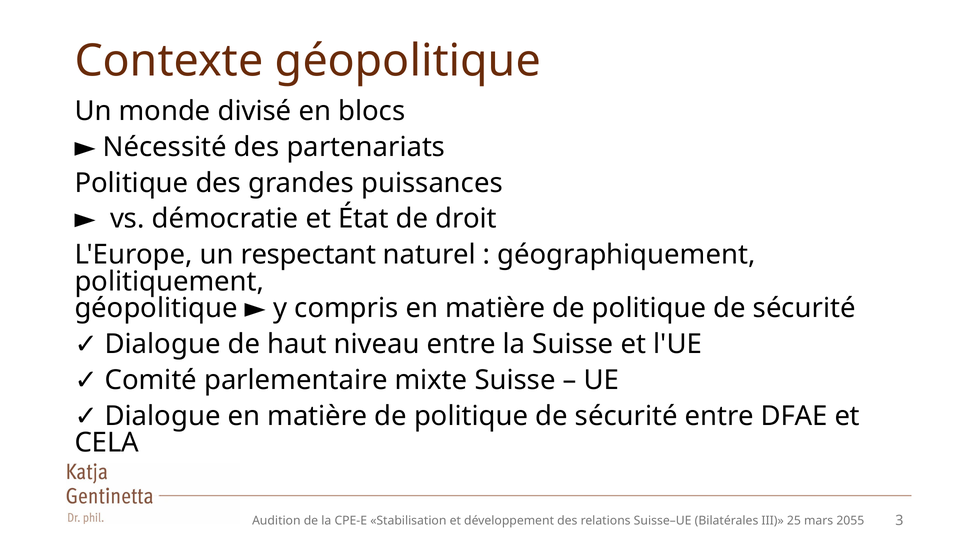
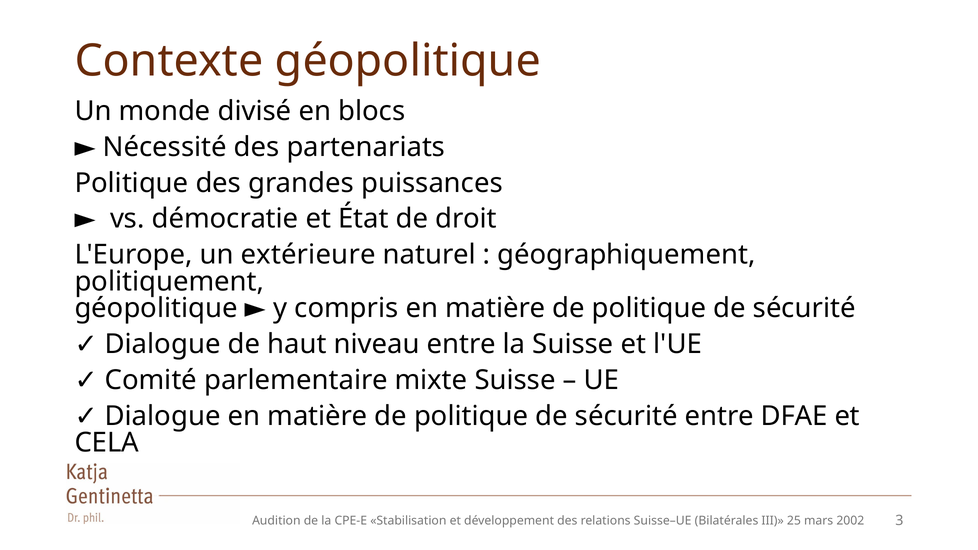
respectant: respectant -> extérieure (308, 255)
2055: 2055 -> 2002 (850, 521)
